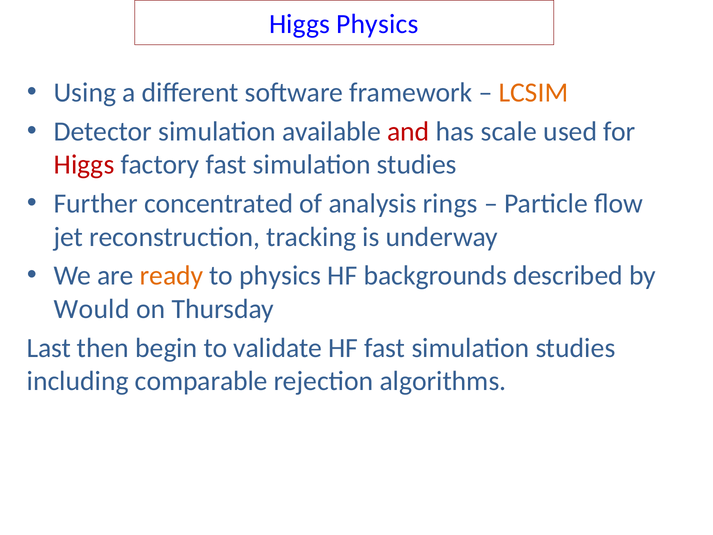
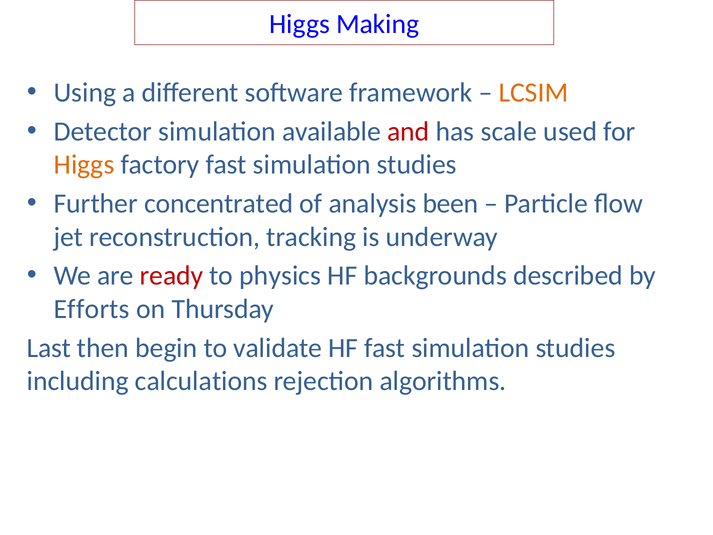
Higgs Physics: Physics -> Making (378, 24)
Higgs colour: red -> orange (84, 165)
rings: rings -> been (450, 203)
ready colour: orange -> red (172, 276)
Would: Would -> Efforts (92, 309)
comparable: comparable -> calculations (201, 381)
